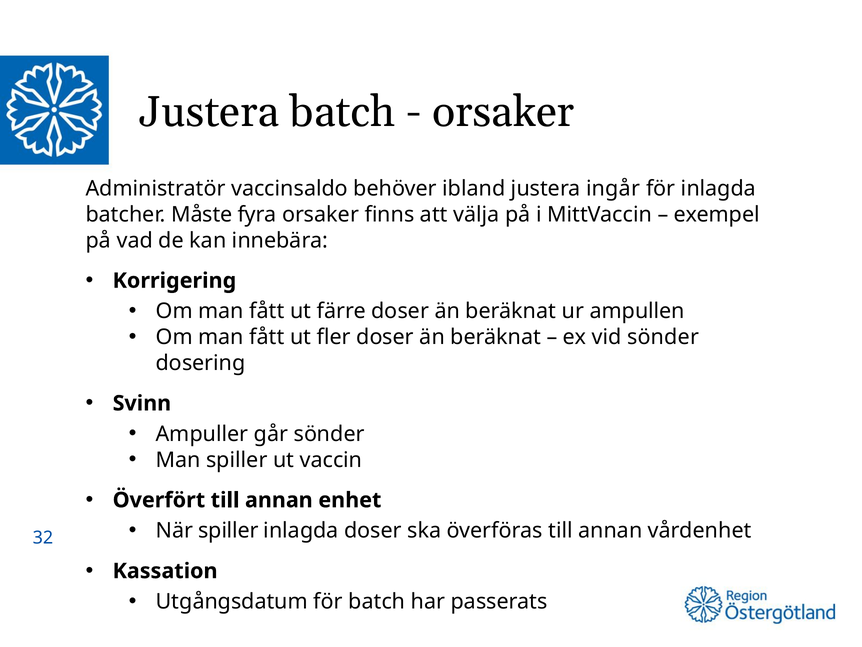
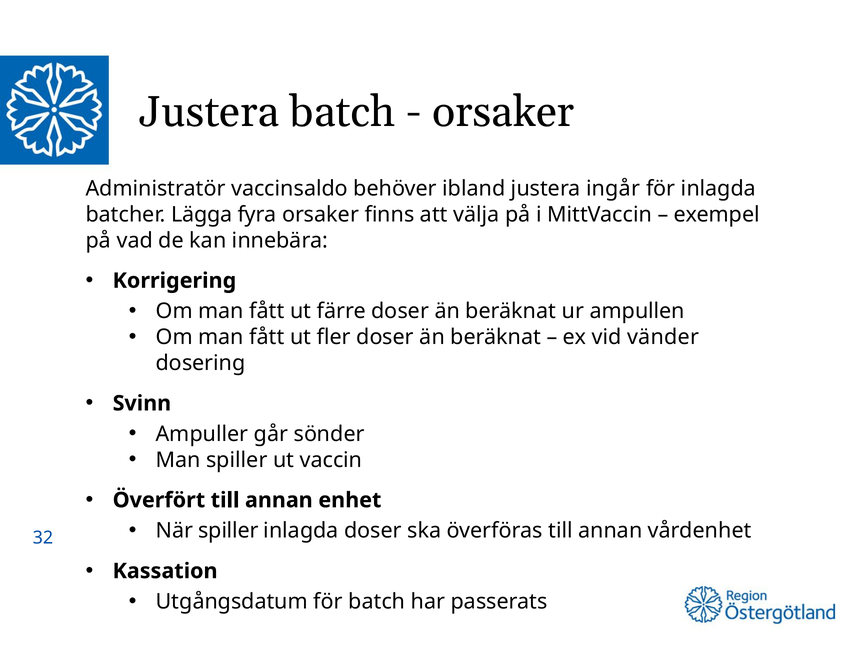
Måste: Måste -> Lägga (202, 214)
vid sönder: sönder -> vänder (663, 337)
